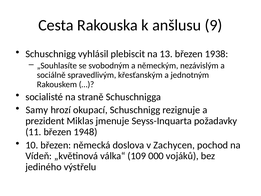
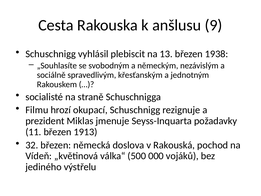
Samy: Samy -> Filmu (37, 110)
1948: 1948 -> 1913 (86, 132)
10: 10 -> 32 (32, 145)
Zachycen: Zachycen -> Rakouská (174, 145)
109: 109 -> 500 (137, 156)
